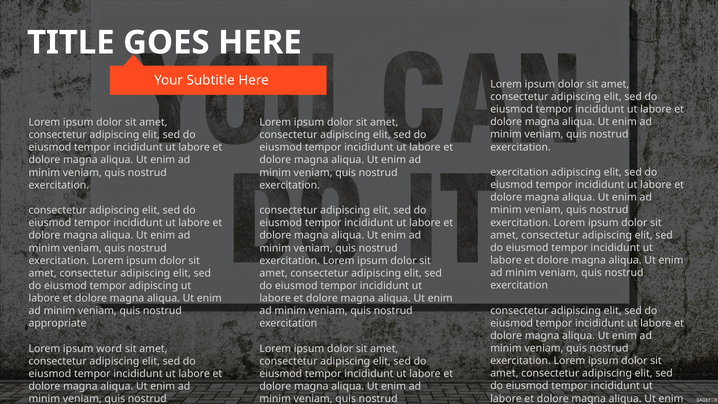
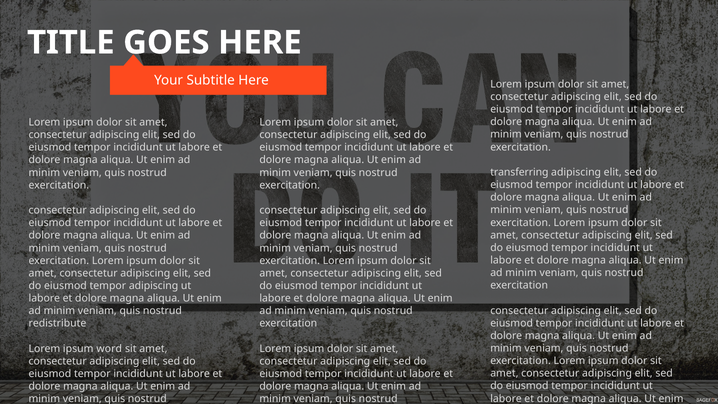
exercitation: exercitation -> transferring (519, 172)
appropriate: appropriate -> redistribute (57, 323)
